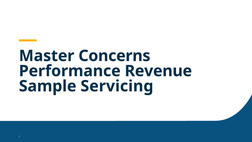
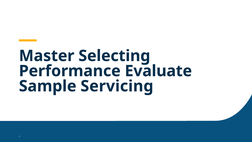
Concerns: Concerns -> Selecting (114, 56)
Revenue: Revenue -> Evaluate (158, 71)
